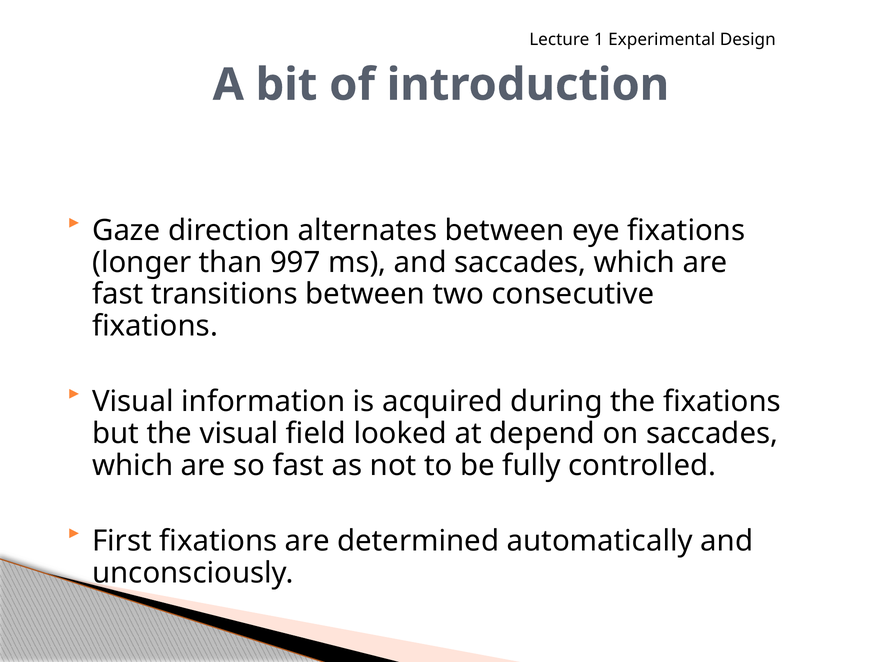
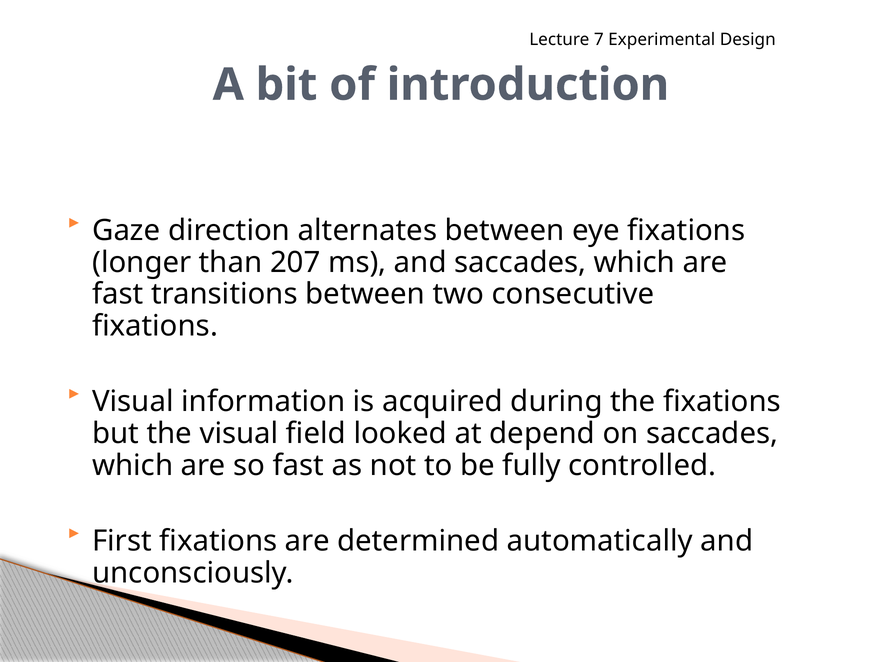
1: 1 -> 7 (599, 40)
997: 997 -> 207 (295, 262)
